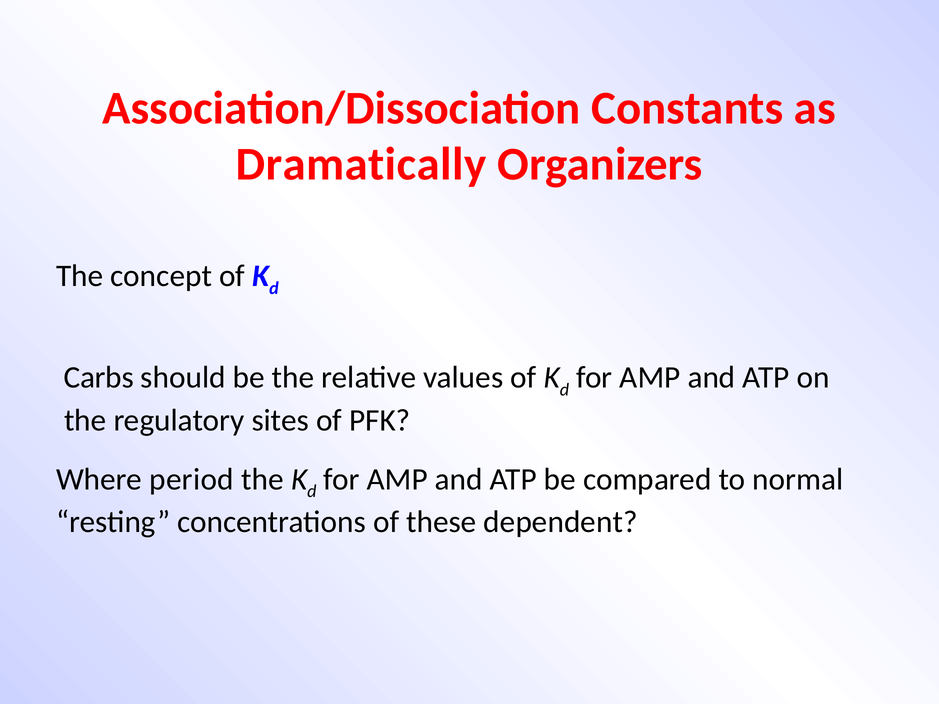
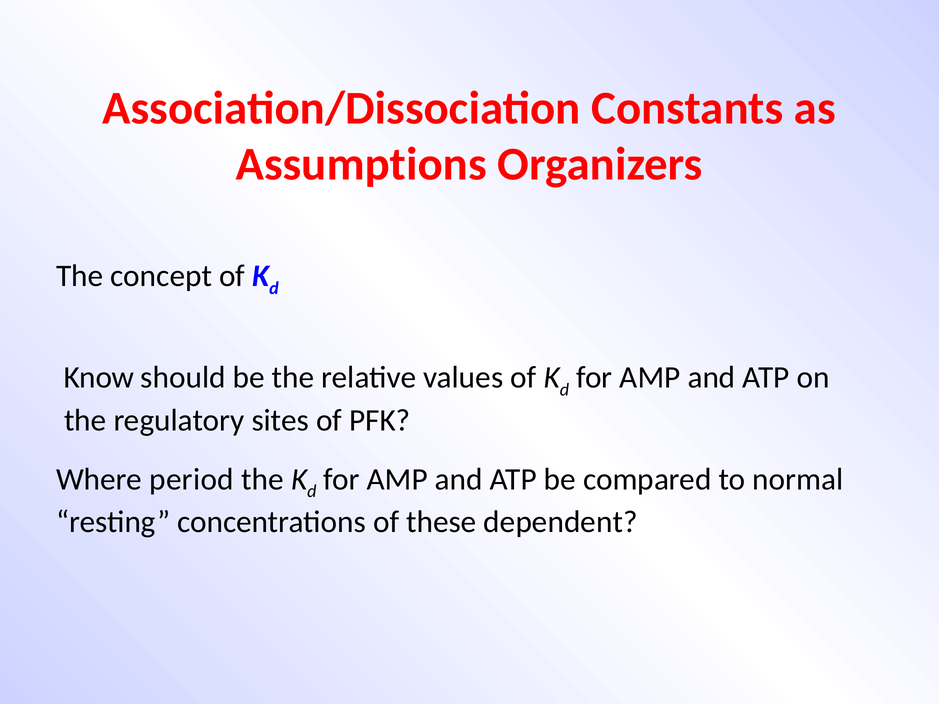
Dramatically: Dramatically -> Assumptions (361, 164)
Carbs: Carbs -> Know (99, 378)
